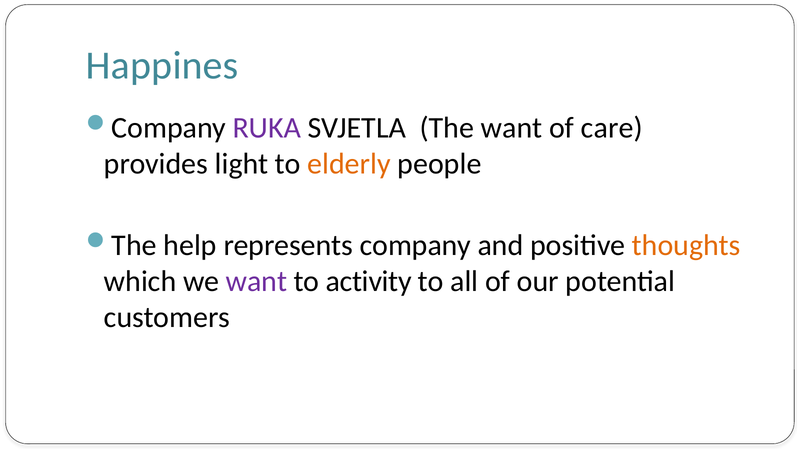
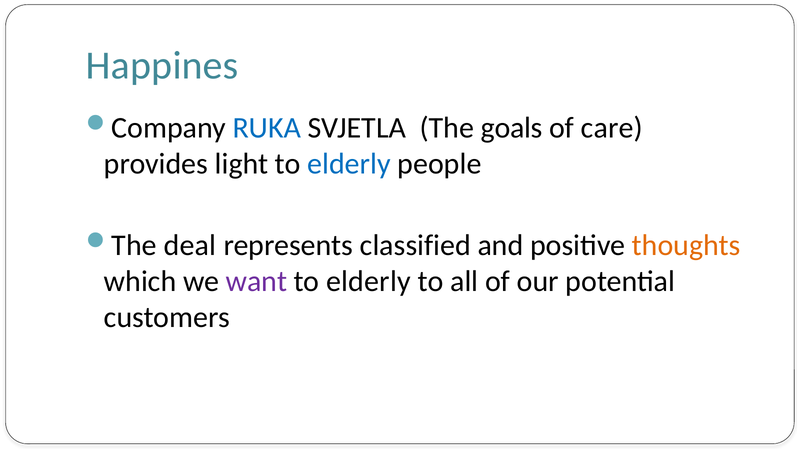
RUKA colour: purple -> blue (267, 128)
The want: want -> goals (512, 128)
elderly colour: orange -> blue (349, 164)
help: help -> deal (190, 245)
company: company -> classified (415, 245)
activity: activity -> elderly (368, 281)
